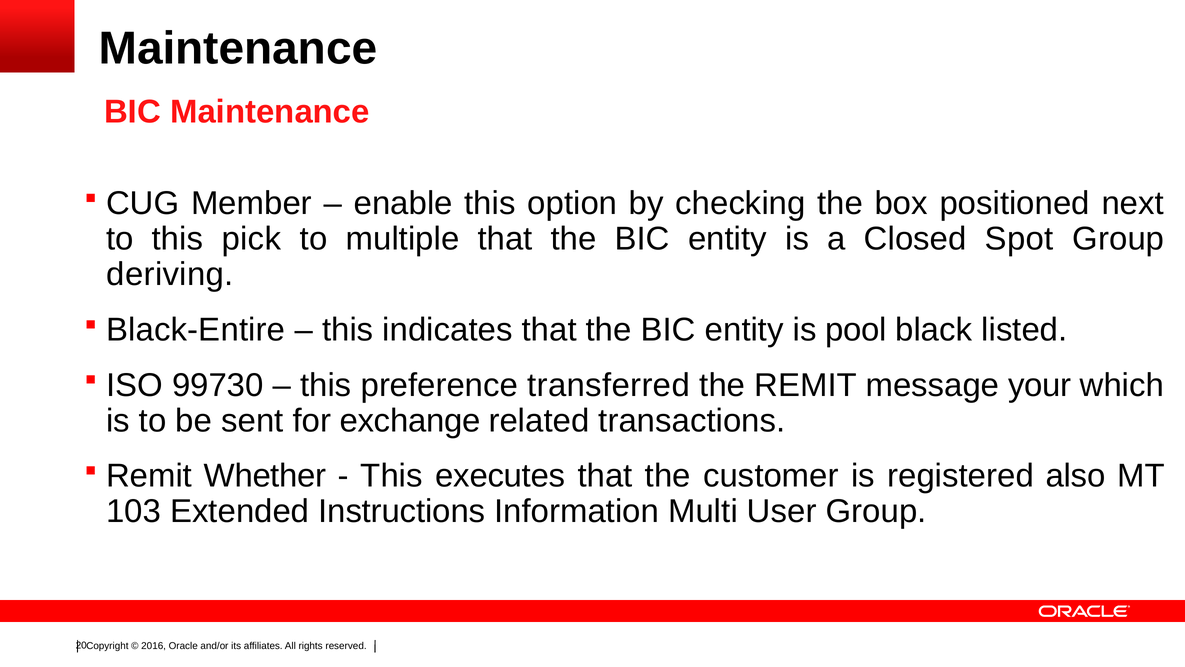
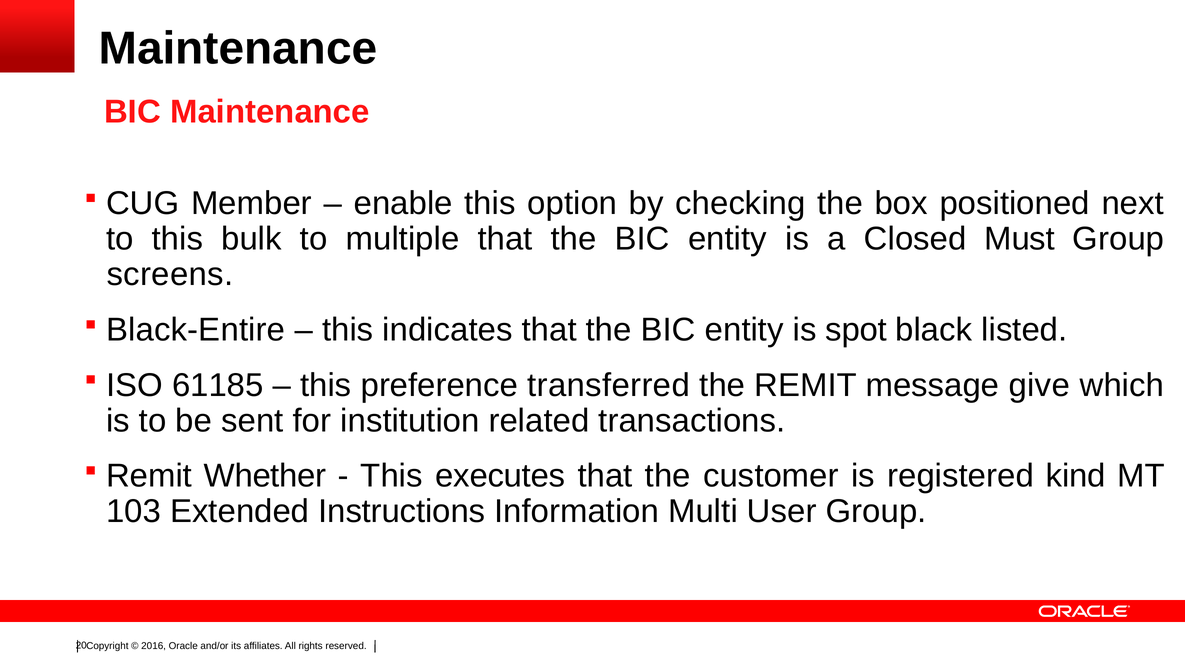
pick: pick -> bulk (251, 239)
Spot: Spot -> Must (1020, 239)
deriving: deriving -> screens (170, 274)
pool: pool -> spot (856, 330)
99730: 99730 -> 61185 (218, 385)
your: your -> give (1039, 385)
exchange: exchange -> institution (410, 420)
also: also -> kind (1076, 476)
